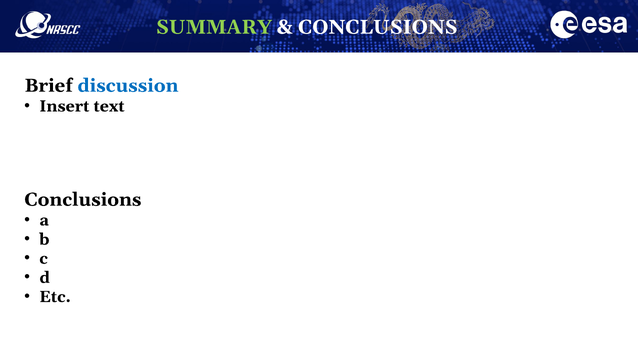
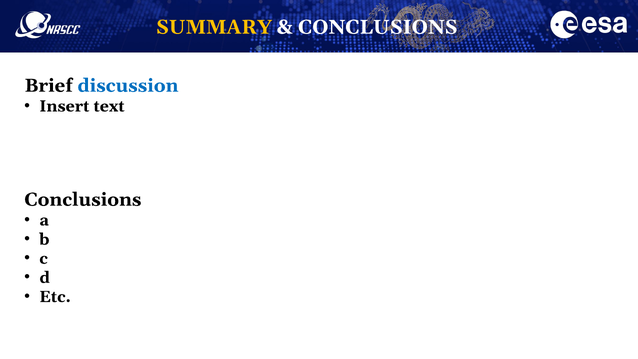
SUMMARY colour: light green -> yellow (214, 27)
